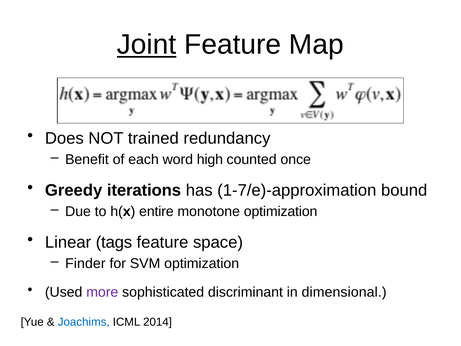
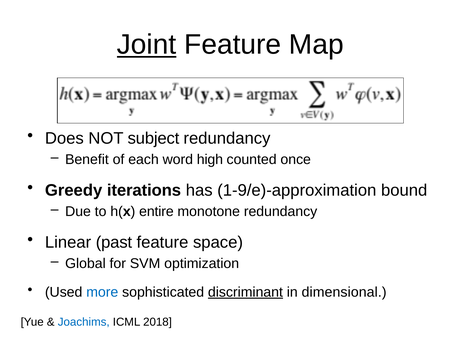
trained: trained -> subject (153, 138)
1-7/e)-approximation: 1-7/e)-approximation -> 1-9/e)-approximation (297, 190)
monotone optimization: optimization -> redundancy (281, 211)
tags: tags -> past (114, 242)
Finder: Finder -> Global (85, 263)
more colour: purple -> blue (102, 292)
discriminant underline: none -> present (245, 292)
2014: 2014 -> 2018 (158, 322)
